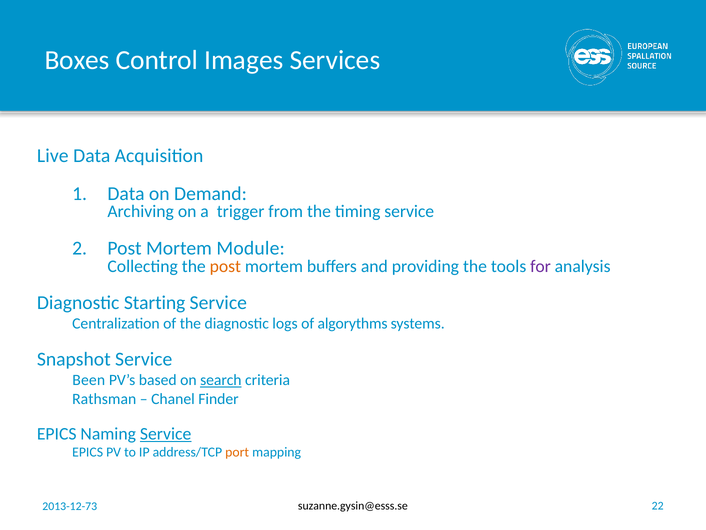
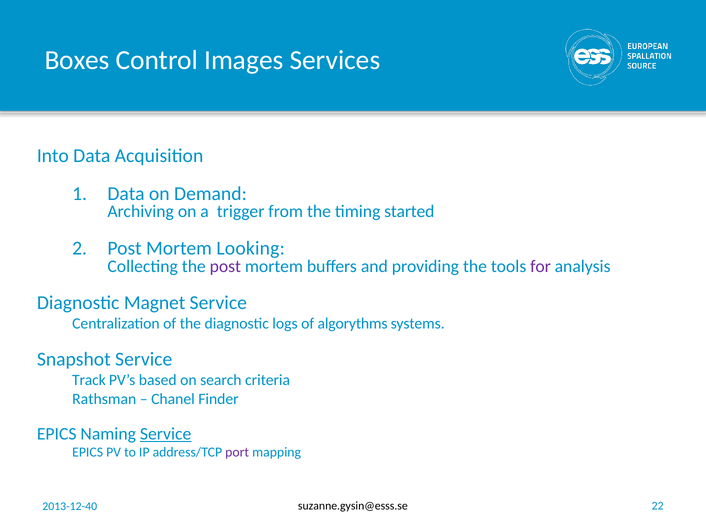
Live: Live -> Into (53, 156)
timing service: service -> started (409, 211)
Module: Module -> Looking (251, 248)
post colour: orange -> purple (225, 266)
Starting: Starting -> Magnet (155, 303)
Been: Been -> Track (89, 380)
search underline: present -> none (221, 380)
port colour: orange -> purple (237, 452)
2013-12-73: 2013-12-73 -> 2013-12-40 (70, 506)
